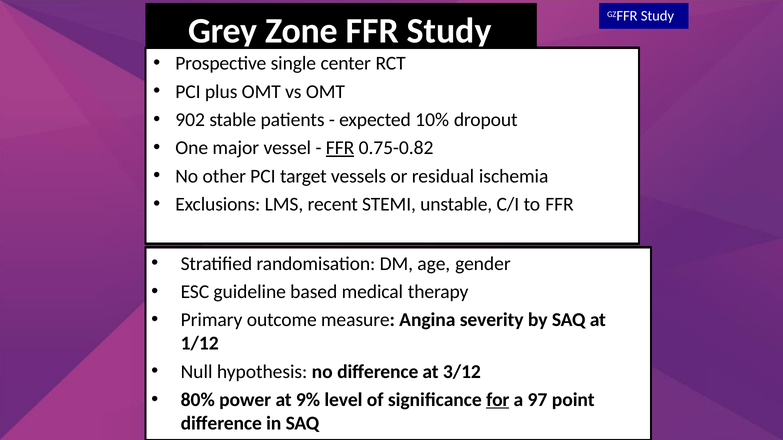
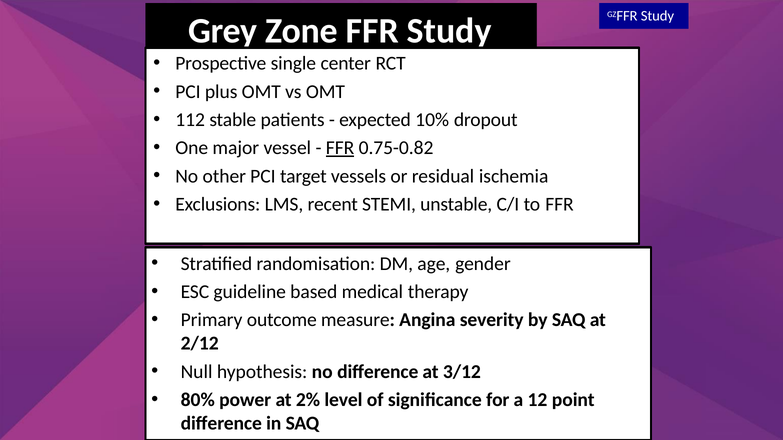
902: 902 -> 112 (190, 120)
1/12: 1/12 -> 2/12 (200, 344)
9%: 9% -> 2% (308, 400)
for underline: present -> none (498, 400)
97: 97 -> 12 (537, 400)
